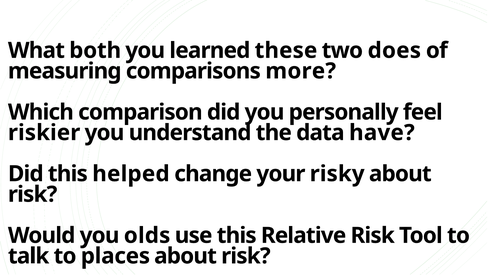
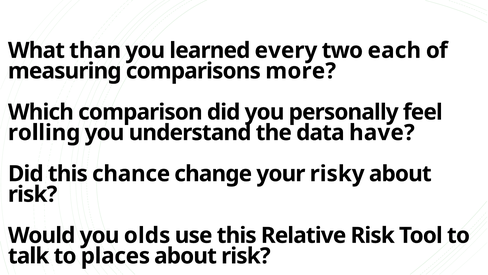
both: both -> than (95, 50)
these: these -> every (286, 50)
does: does -> each (394, 50)
riskier: riskier -> rolling (44, 132)
helped: helped -> chance (131, 174)
